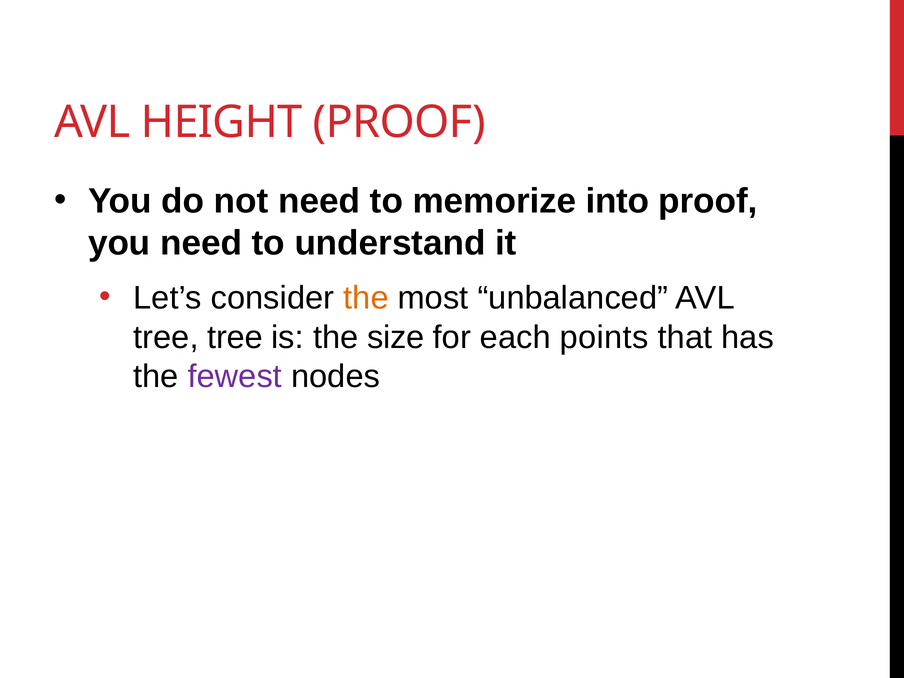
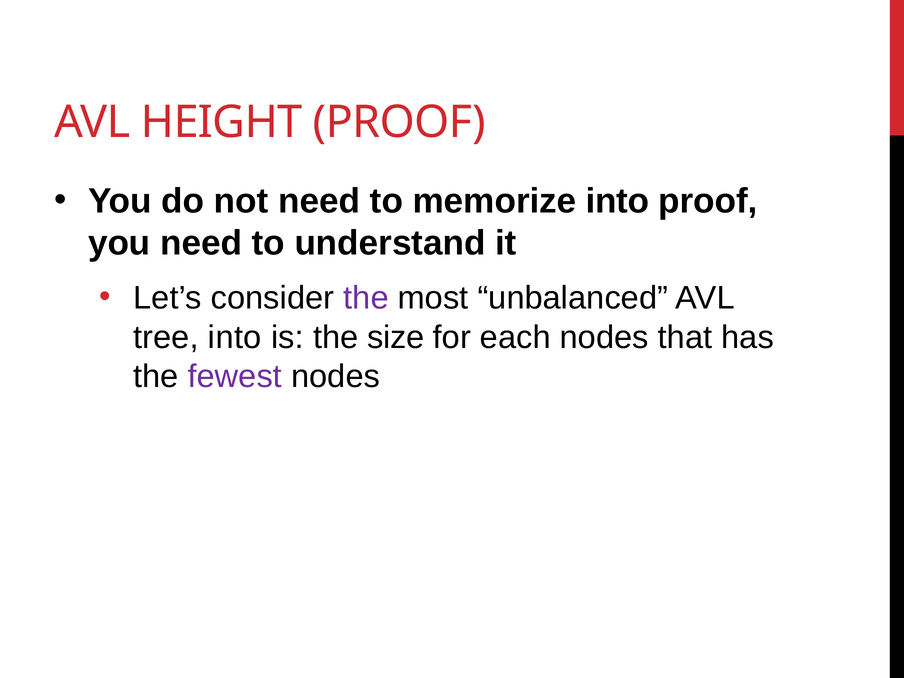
the colour: orange -> purple (366, 298)
tree tree: tree -> into (235, 337)
each points: points -> nodes (604, 337)
